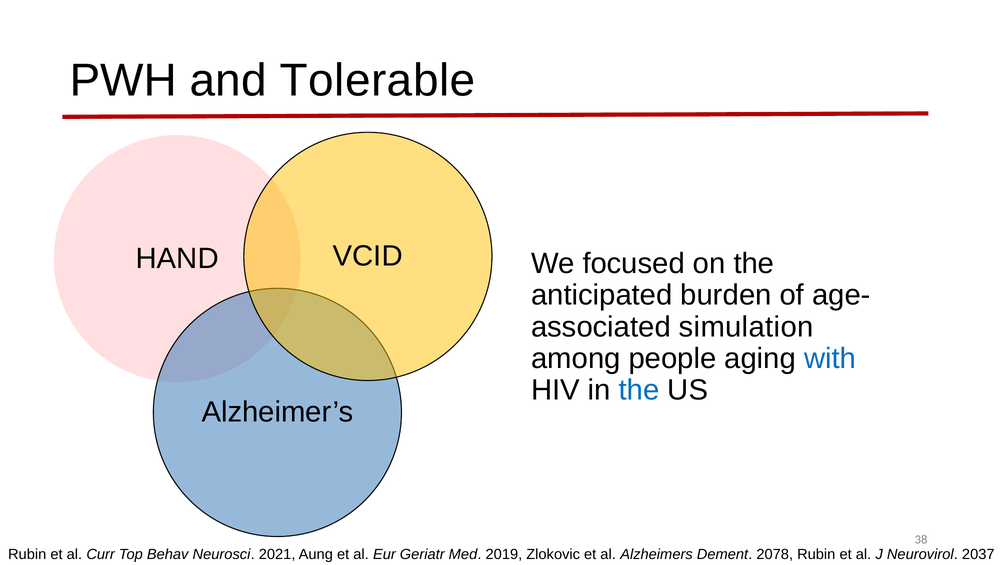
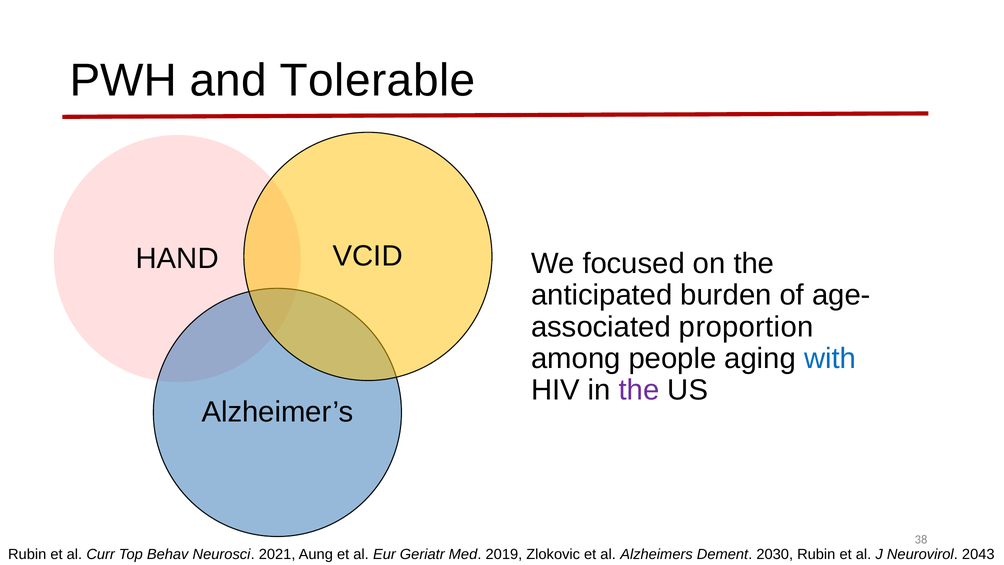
simulation: simulation -> proportion (746, 327)
the colour: blue -> purple (639, 390)
2078: 2078 -> 2030 (775, 554)
2037: 2037 -> 2043 (978, 554)
